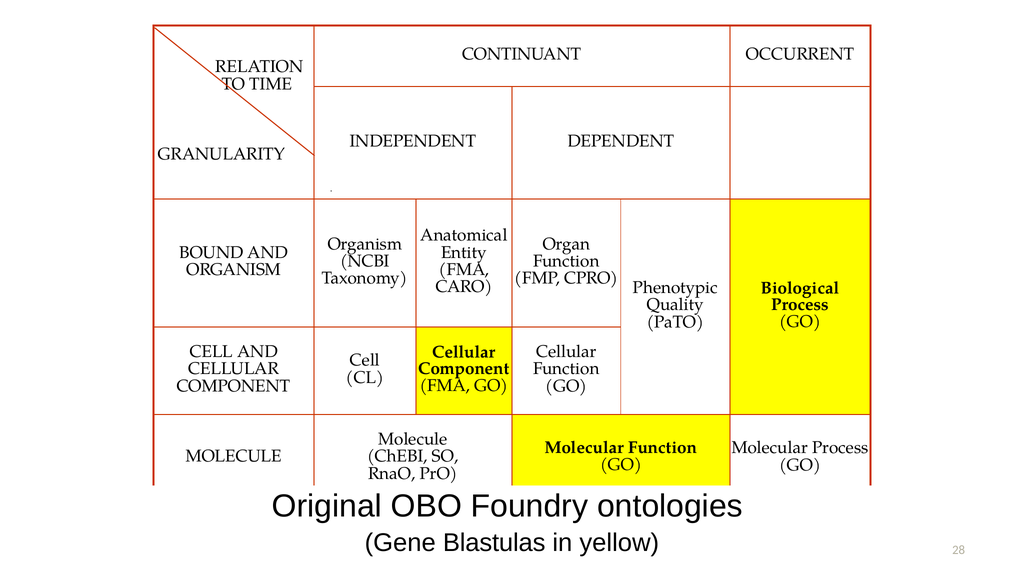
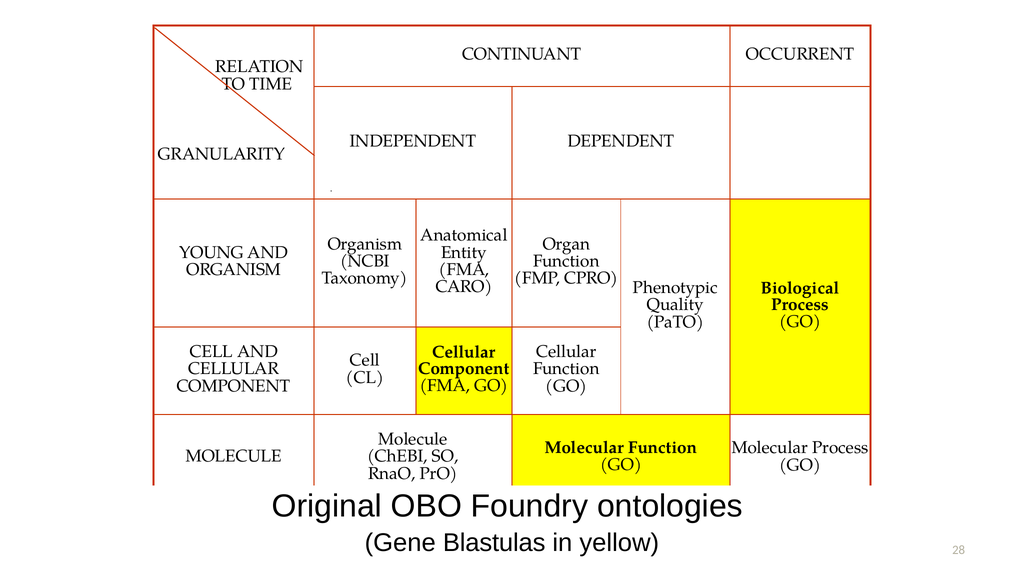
BOUND: BOUND -> YOUNG (211, 252)
